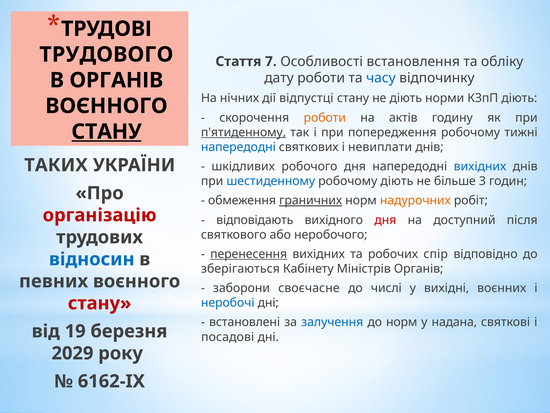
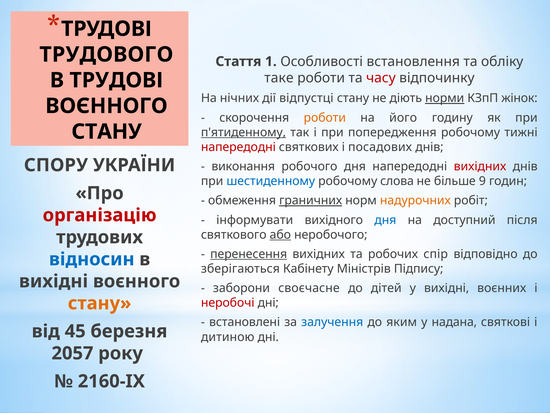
7: 7 -> 1 (271, 61)
дату: дату -> таке (279, 78)
часу colour: blue -> red (381, 78)
В ОРГАНІВ: ОРГАНІВ -> ТРУДОВІ (116, 80)
норми underline: none -> present (445, 98)
КЗпП діють: діють -> жінок (519, 98)
актів: актів -> його (403, 118)
СТАНУ underline: present -> none (107, 132)
напередодні colour: blue -> red (238, 147)
невиплати: невиплати -> посадових (380, 147)
ТАКИХ: ТАКИХ -> СПОРУ (56, 165)
шкідливих: шкідливих -> виконання (243, 166)
вихідних colour: blue -> red (480, 166)
робочому діють: діють -> слова (397, 181)
3: 3 -> 9 (482, 181)
відповідають: відповідають -> інформувати (255, 220)
дня colour: red -> blue (385, 220)
або underline: none -> present (280, 234)
Міністрів Органів: Органів -> Підпису (419, 268)
певних: певних -> вихідні (54, 281)
числі: числі -> дітей (386, 288)
неробочі colour: blue -> red (228, 302)
стану colour: red -> orange (100, 303)
до норм: норм -> яким (402, 322)
19: 19 -> 45 (75, 331)
посадові: посадові -> дитиною (228, 337)
2029: 2029 -> 2057 (72, 353)
6162-IX: 6162-IX -> 2160-IX (111, 381)
